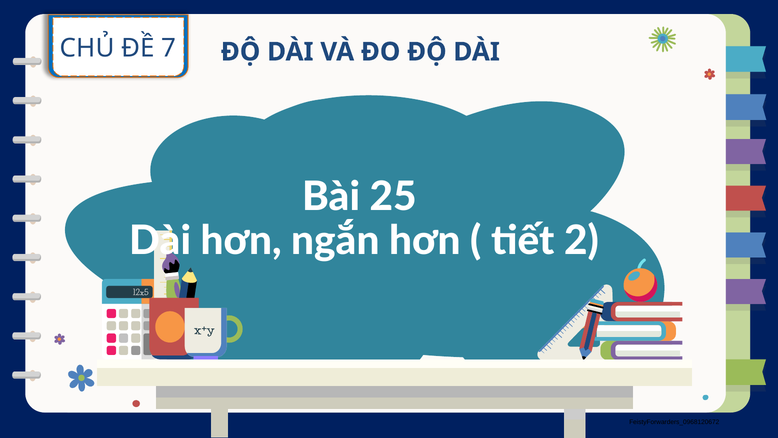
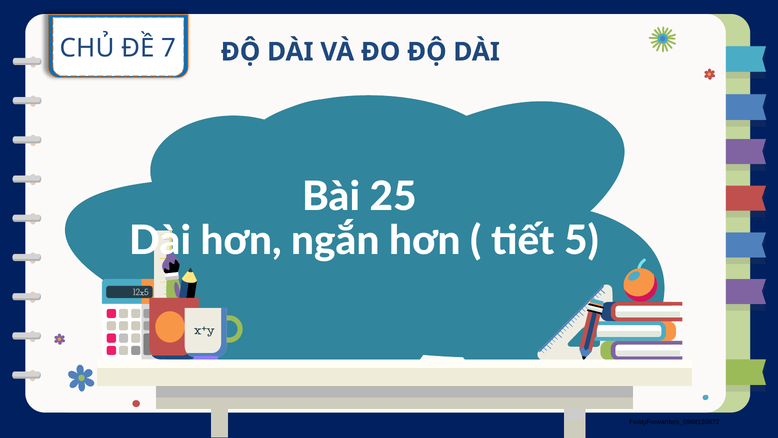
2: 2 -> 5 (582, 240)
